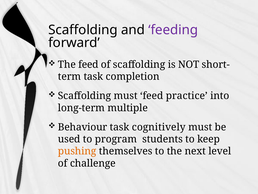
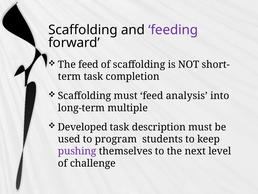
practice: practice -> analysis (187, 96)
Behaviour: Behaviour -> Developed (83, 127)
cognitively: cognitively -> description (159, 127)
pushing colour: orange -> purple (77, 151)
